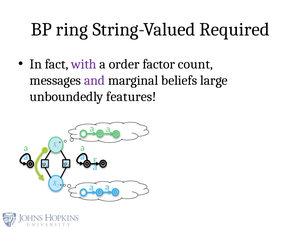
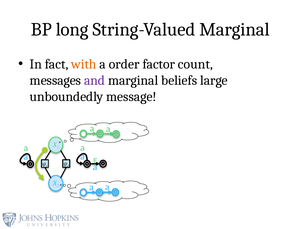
ring: ring -> long (72, 30)
String-Valued Required: Required -> Marginal (235, 30)
with colour: purple -> orange (84, 64)
features: features -> message (131, 97)
